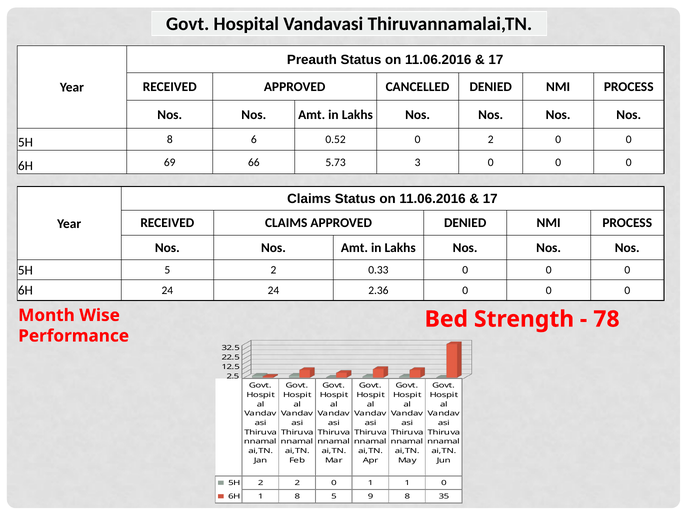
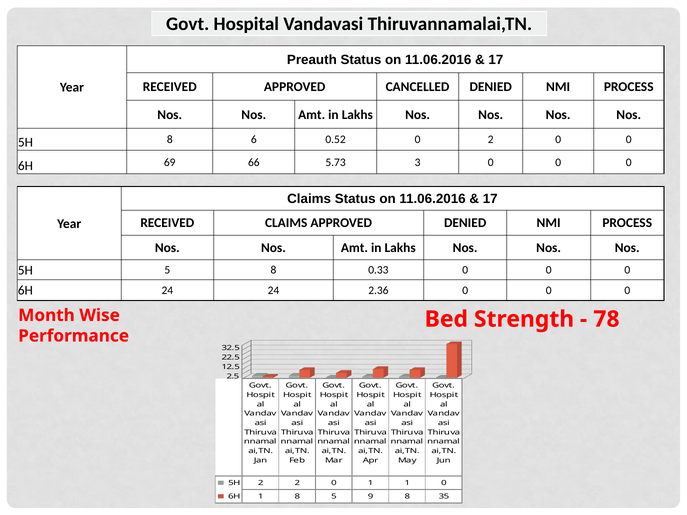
5 2: 2 -> 8 (274, 270)
